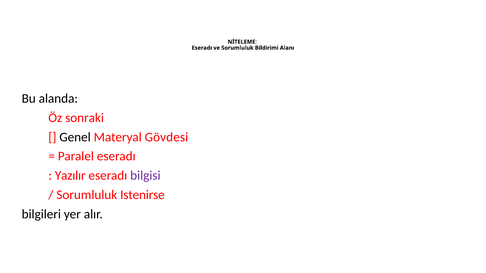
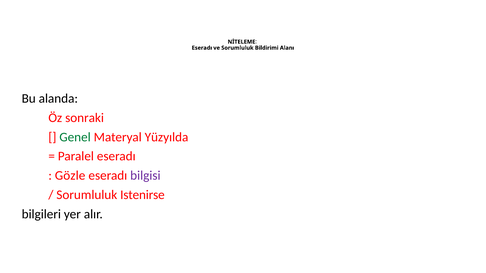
Genel colour: black -> green (75, 137)
Gövdesi: Gövdesi -> Yüzyılda (167, 137)
Yazılır: Yazılır -> Gözle (70, 176)
